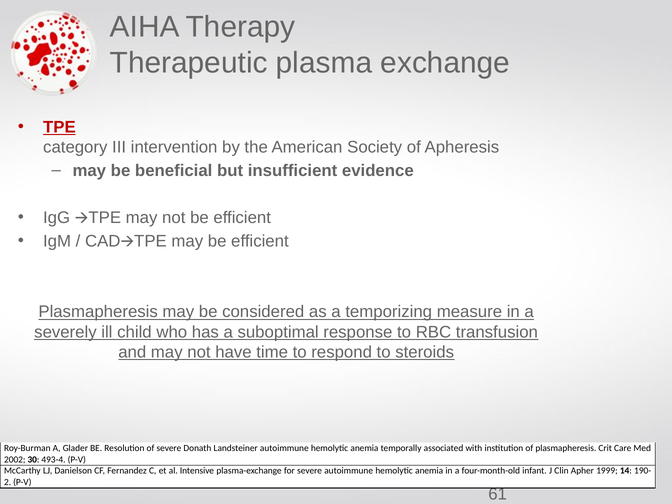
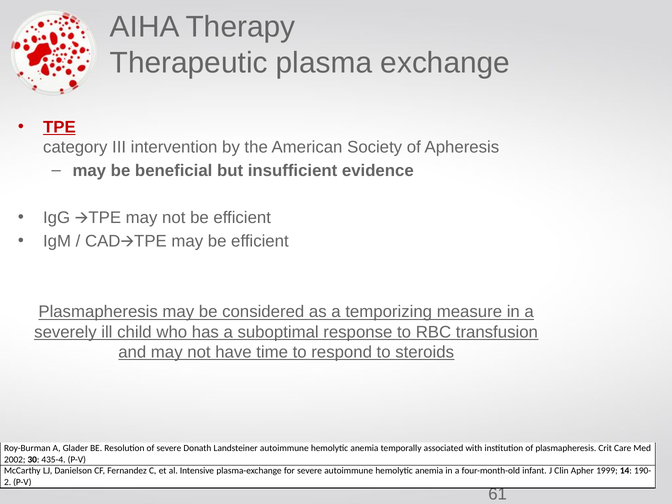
493-4: 493-4 -> 435-4 (53, 459)
